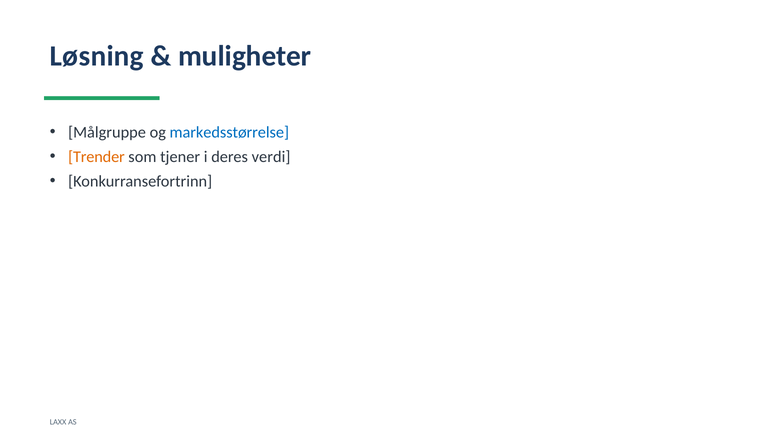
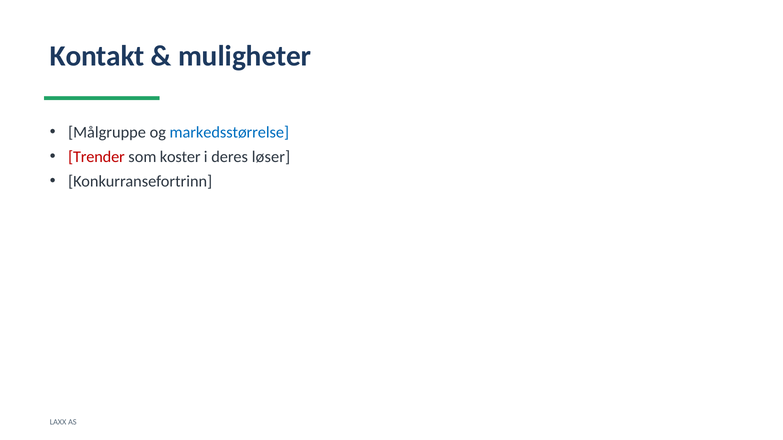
Løsning: Løsning -> Kontakt (97, 56)
Trender colour: orange -> red (96, 157)
tjener: tjener -> koster (180, 157)
verdi: verdi -> løser (271, 157)
